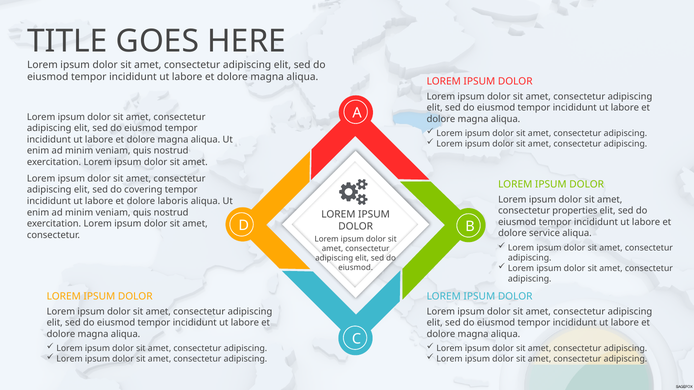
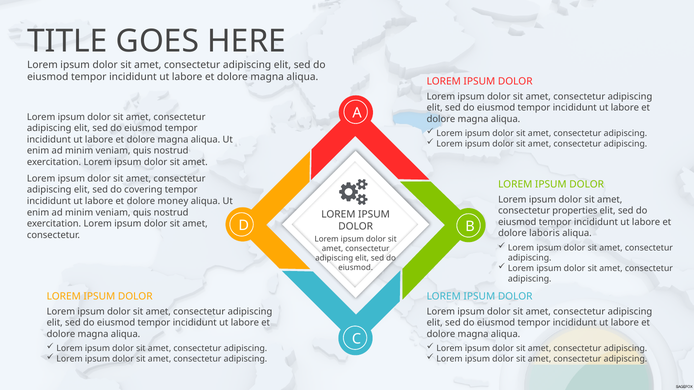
laboris: laboris -> money (173, 201)
service: service -> laboris (544, 234)
